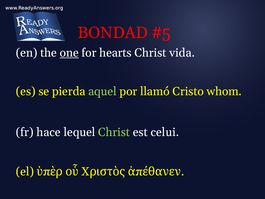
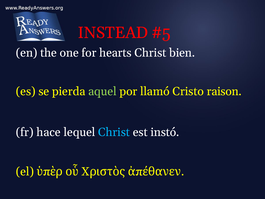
BONDAD: BONDAD -> INSTEAD (113, 33)
one underline: present -> none (69, 53)
vida: vida -> bien (182, 53)
whom: whom -> raison (224, 91)
Christ colour: light green -> light blue (114, 132)
celui: celui -> instó (165, 132)
